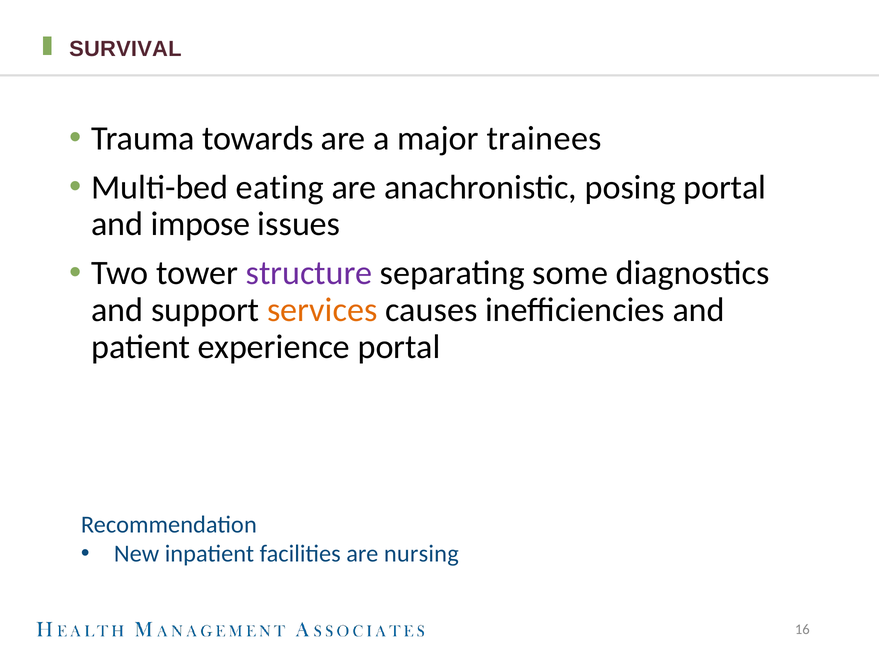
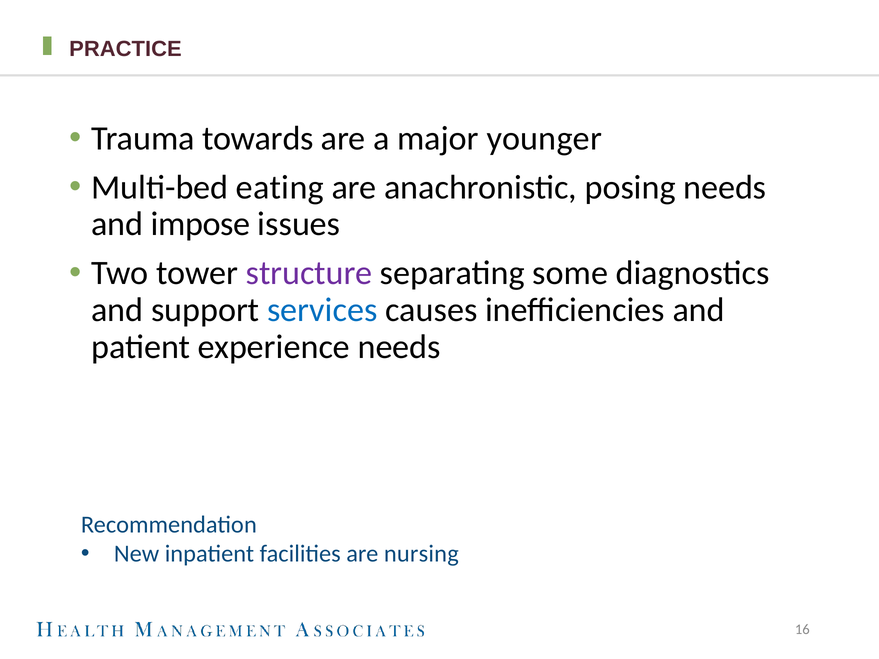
SURVIVAL: SURVIVAL -> PRACTICE (125, 49)
trainees: trainees -> younger (544, 138)
posing portal: portal -> needs (725, 187)
services colour: orange -> blue (322, 310)
experience portal: portal -> needs (399, 347)
